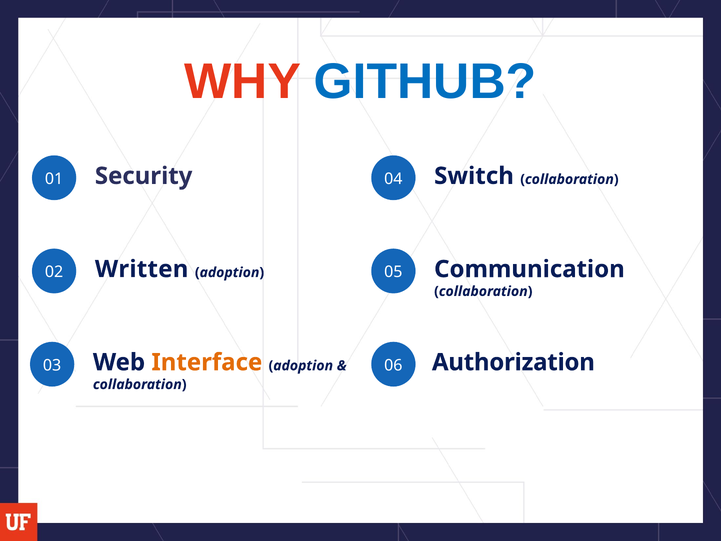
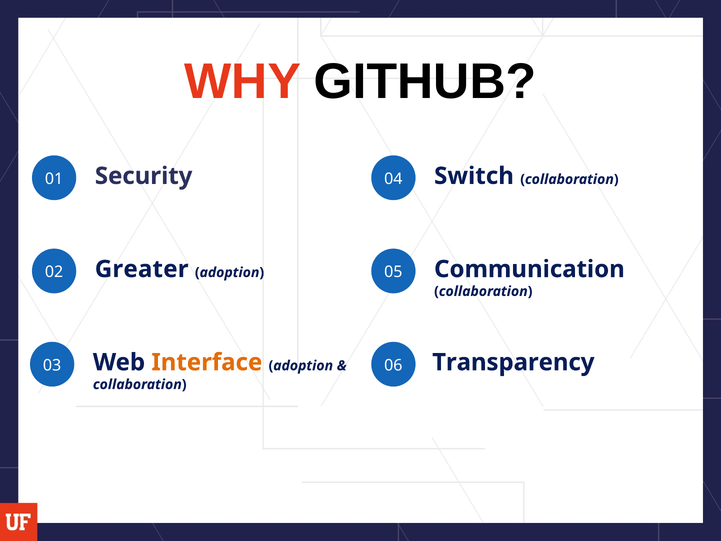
GITHUB colour: blue -> black (425, 82)
Written: Written -> Greater (142, 269)
Authorization: Authorization -> Transparency (513, 362)
